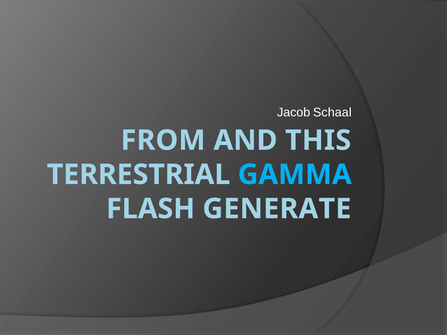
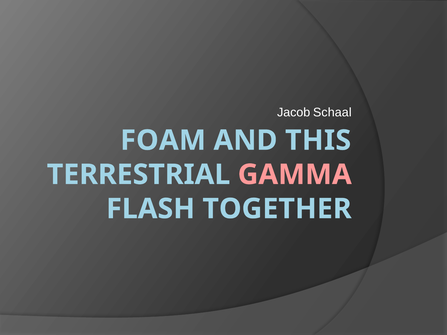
FROM: FROM -> FOAM (163, 140)
GAMMA colour: light blue -> pink (295, 175)
GENERATE: GENERATE -> TOGETHER (277, 209)
